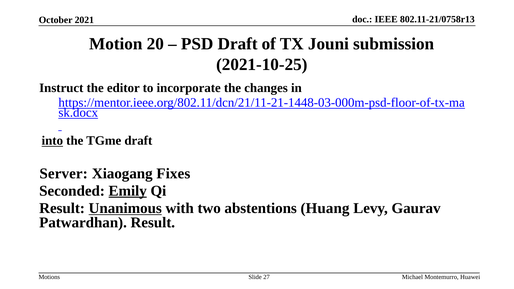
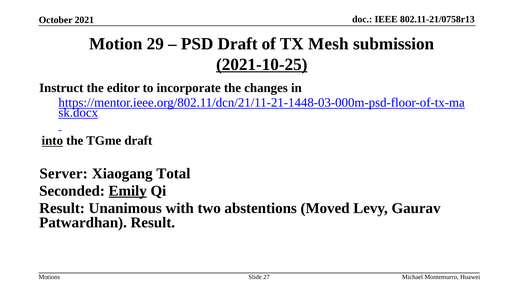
20: 20 -> 29 (155, 44)
Jouni: Jouni -> Mesh (328, 44)
2021-10-25 underline: none -> present (262, 65)
Fixes: Fixes -> Total (173, 174)
Unanimous underline: present -> none (125, 208)
Huang: Huang -> Moved (325, 208)
